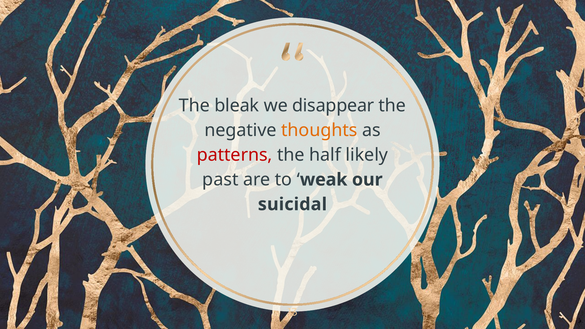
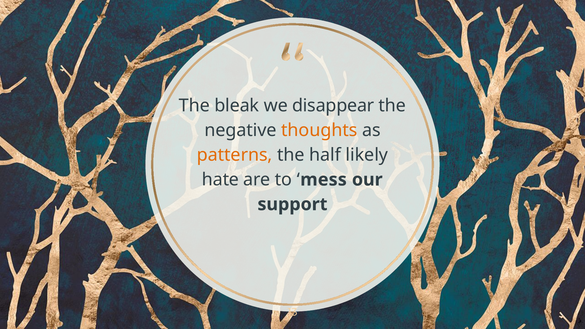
patterns colour: red -> orange (235, 155)
past: past -> hate (221, 180)
weak: weak -> mess (323, 180)
suicidal: suicidal -> support (292, 204)
